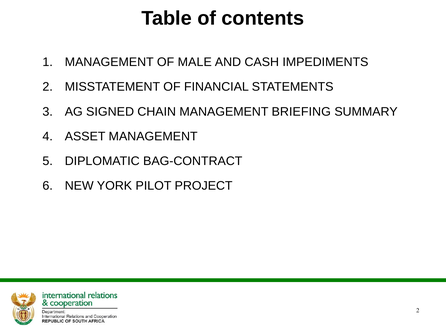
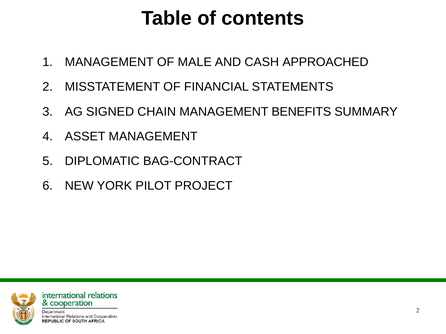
IMPEDIMENTS: IMPEDIMENTS -> APPROACHED (325, 62)
BRIEFING: BRIEFING -> BENEFITS (301, 112)
